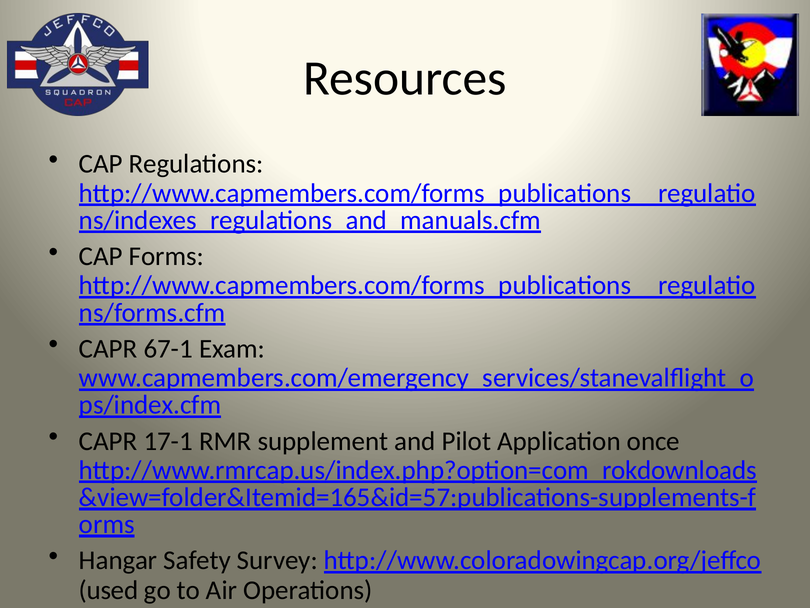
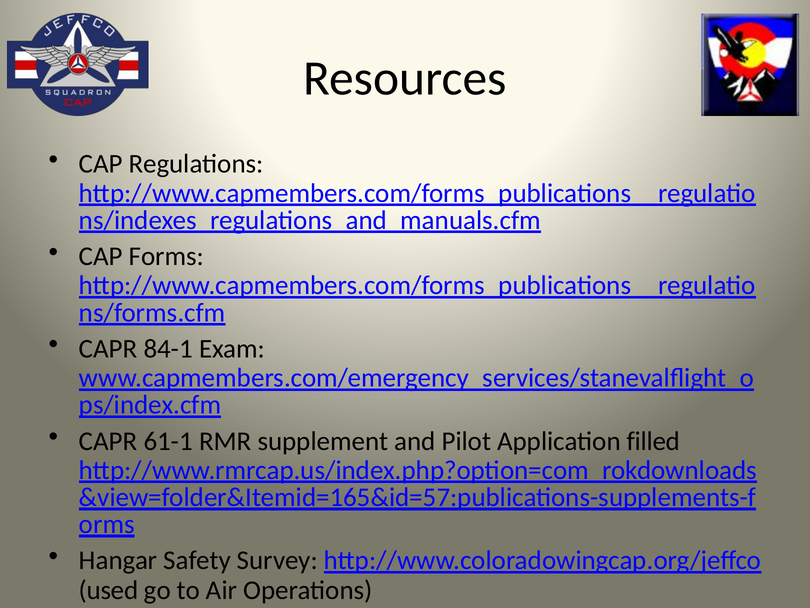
67-1: 67-1 -> 84-1 (168, 348)
17-1: 17-1 -> 61-1 (168, 441)
once: once -> filled (653, 441)
